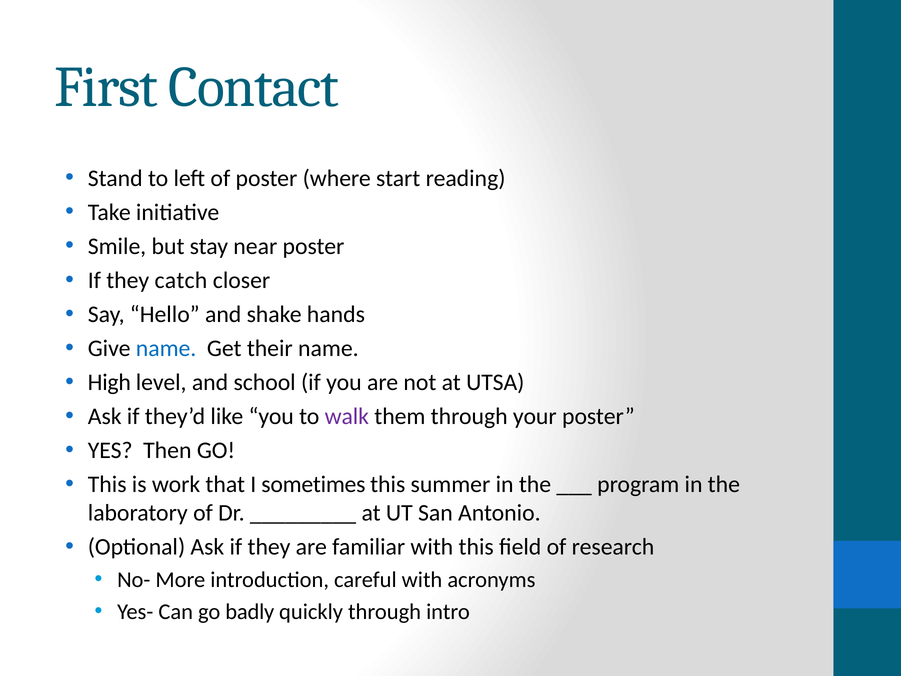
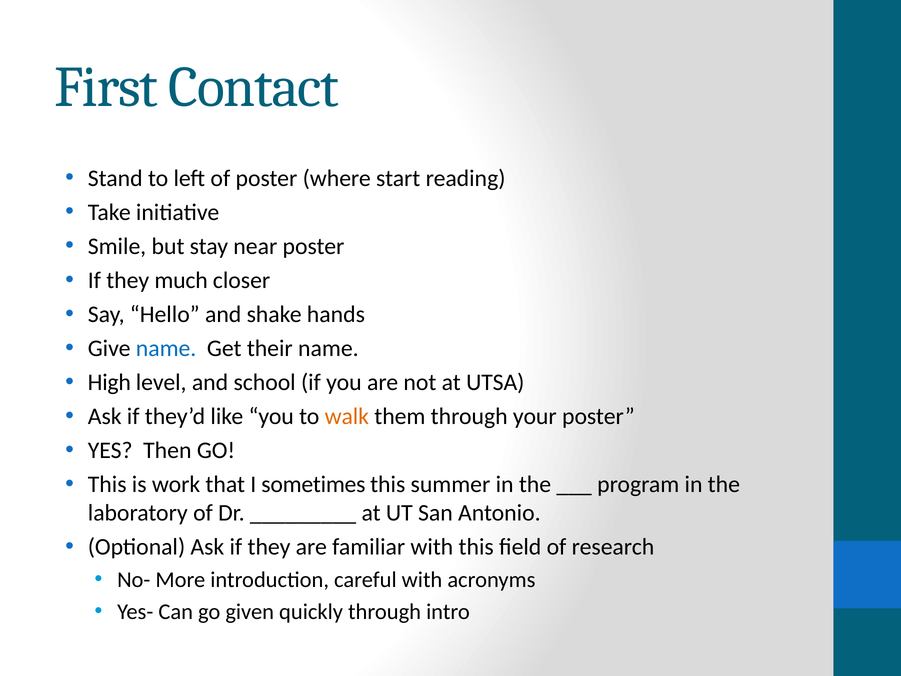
catch: catch -> much (181, 280)
walk colour: purple -> orange (347, 416)
badly: badly -> given (250, 612)
